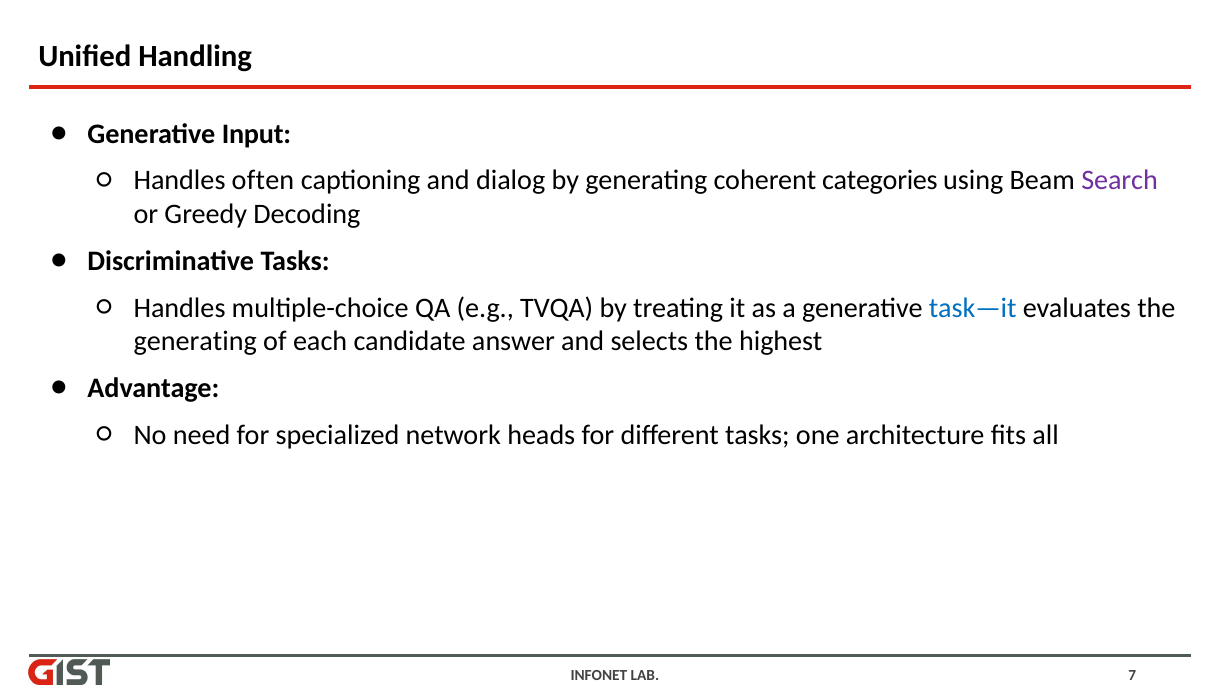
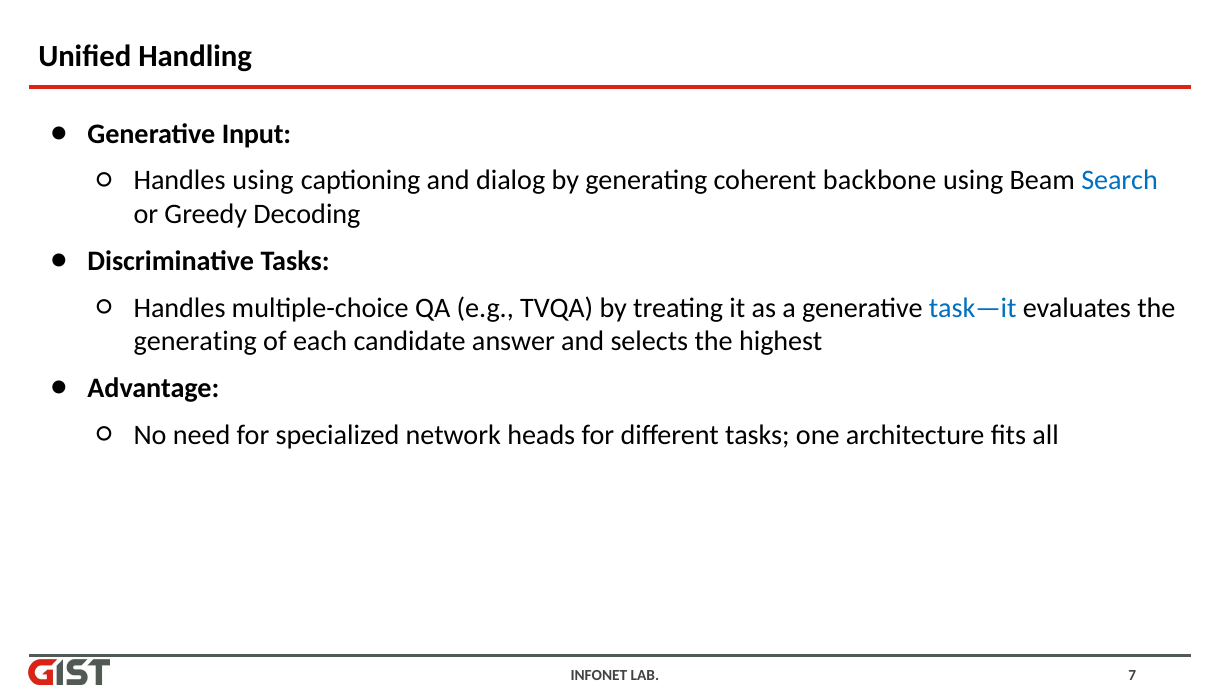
Handles often: often -> using (263, 181)
categories: categories -> backbone (880, 181)
Search colour: purple -> blue (1120, 181)
